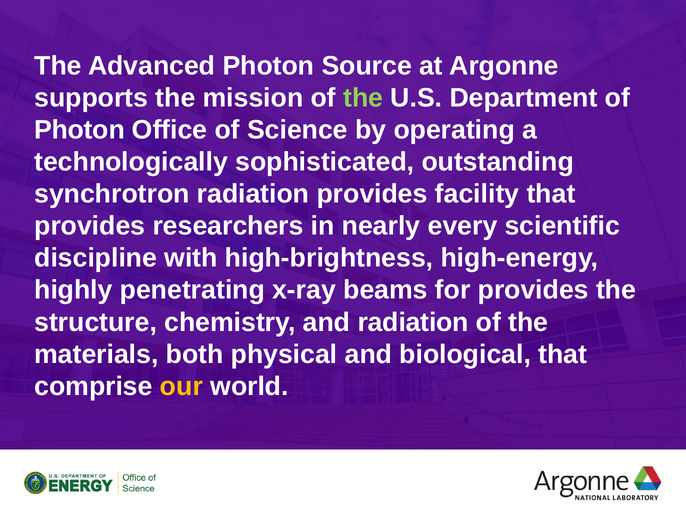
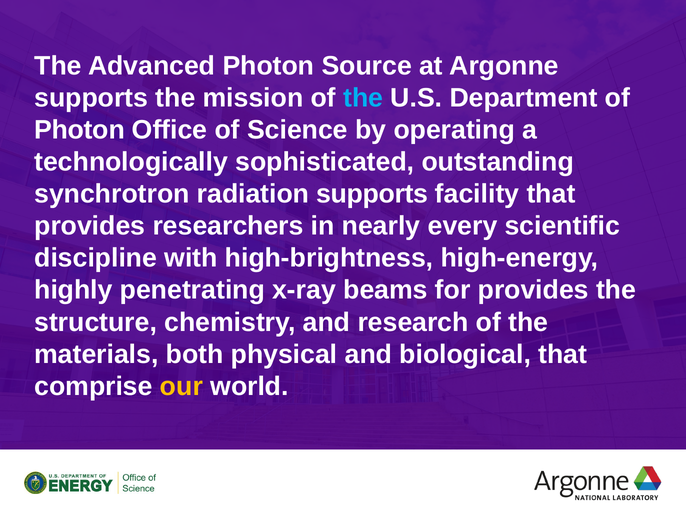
the colour: light green -> light blue (363, 98)
radiation provides: provides -> supports (372, 194)
and radiation: radiation -> research (413, 322)
